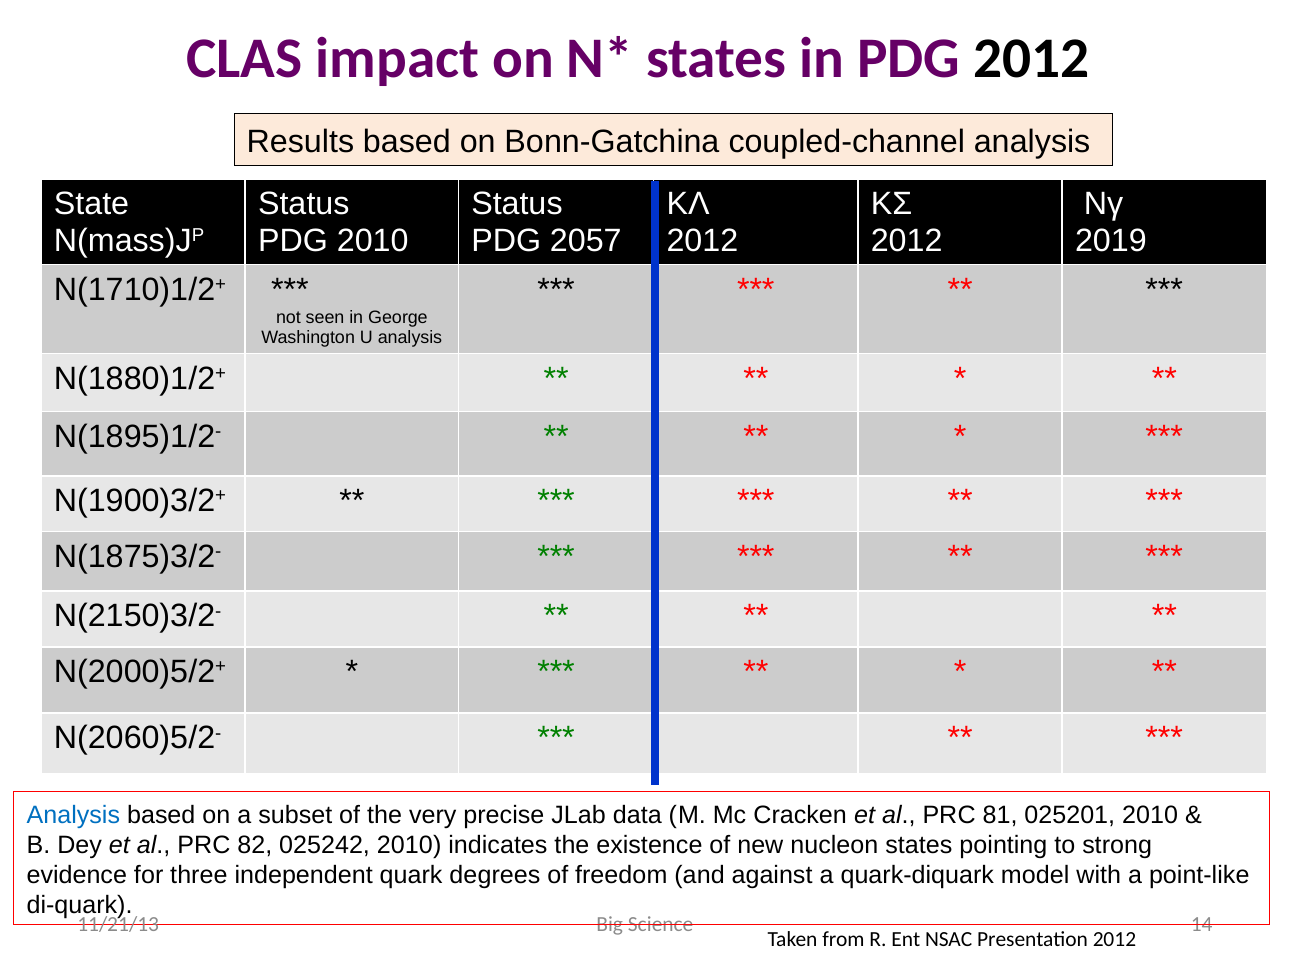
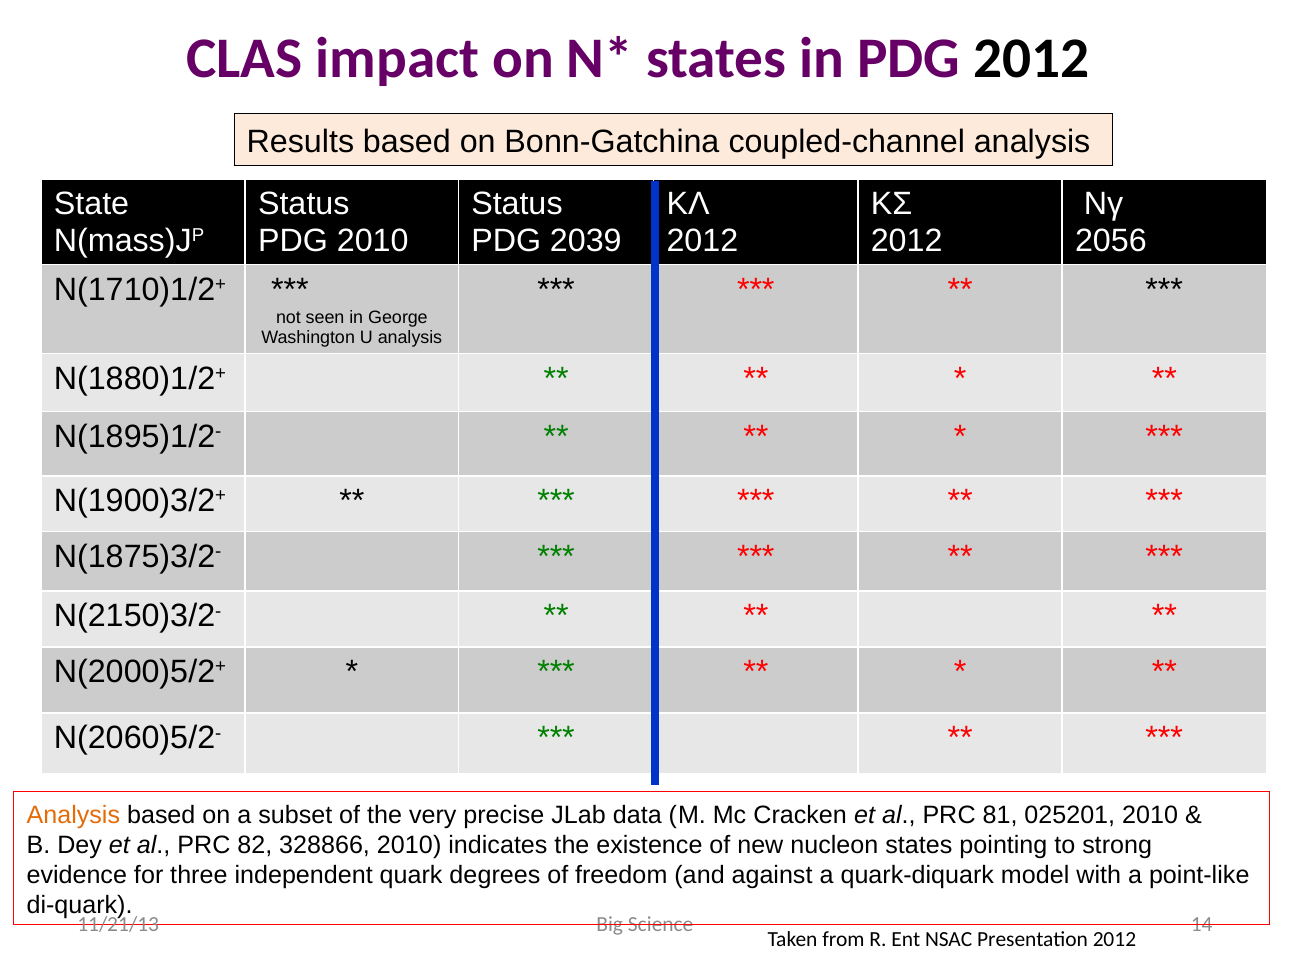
2057: 2057 -> 2039 (586, 240)
2019: 2019 -> 2056 (1111, 240)
Analysis colour: blue -> orange (73, 814)
025242: 025242 -> 328866 (325, 844)
